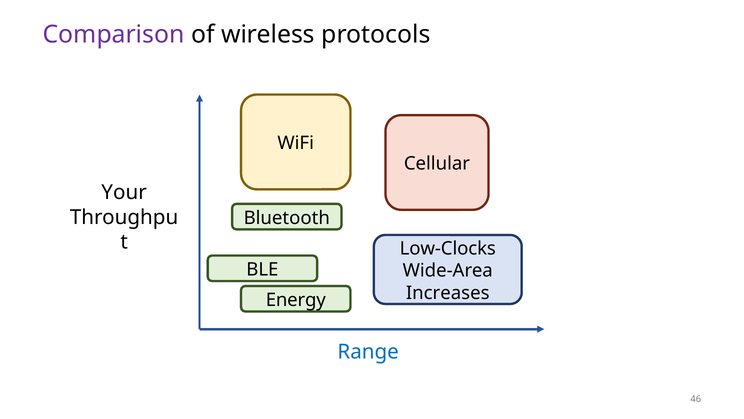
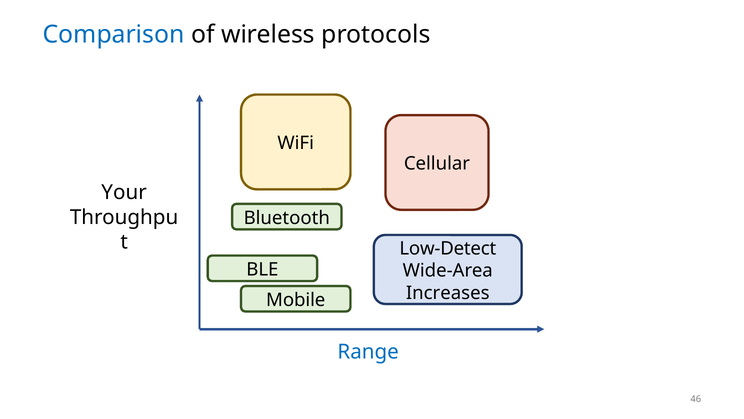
Comparison colour: purple -> blue (114, 35)
Low-Clocks: Low-Clocks -> Low-Detect (448, 248)
Energy: Energy -> Mobile (296, 300)
